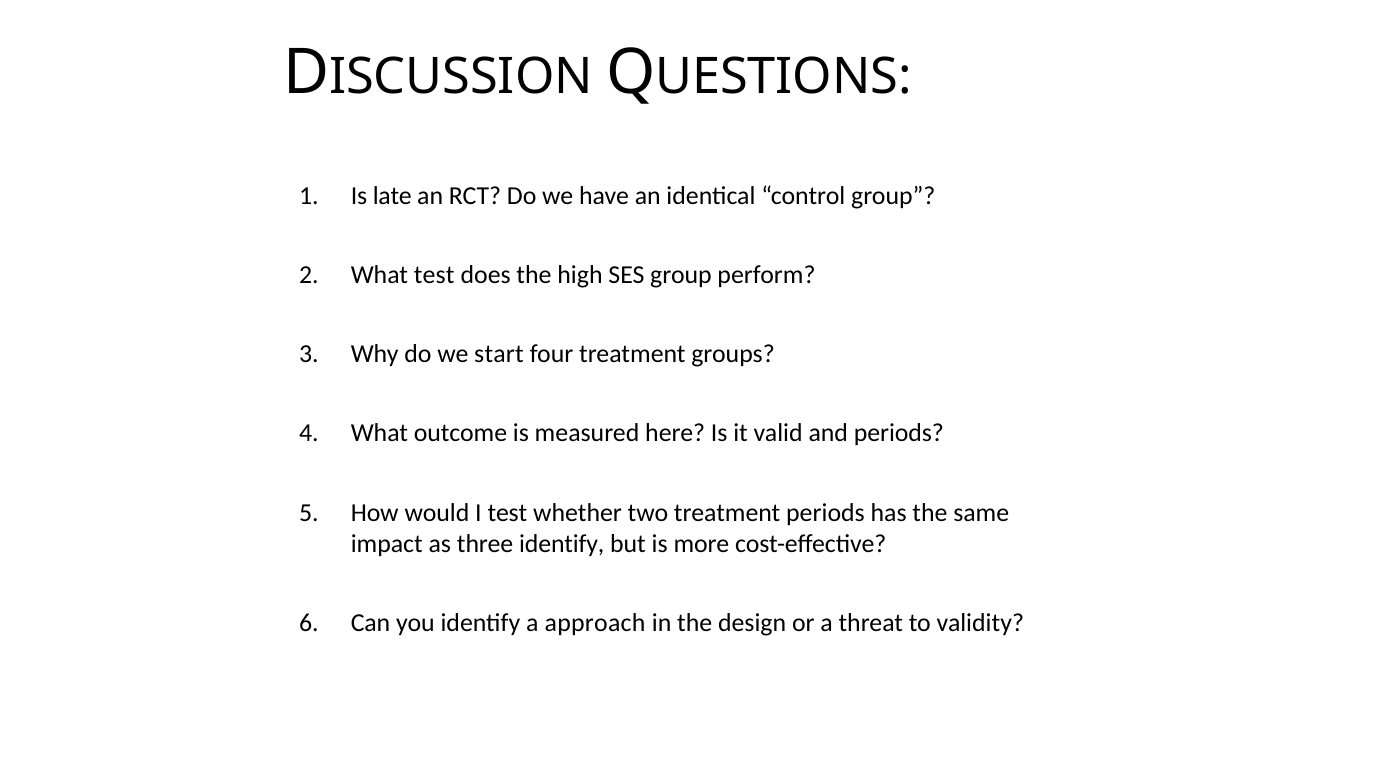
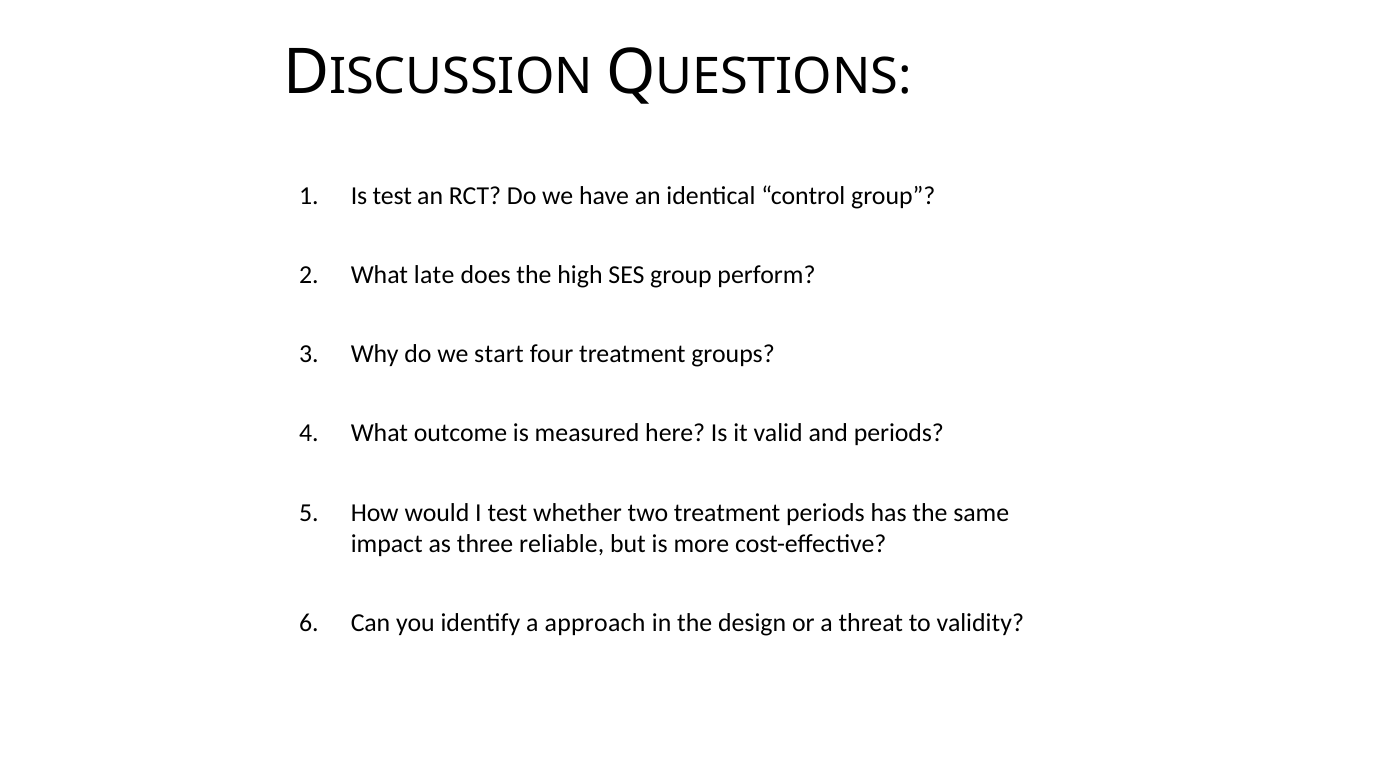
Is late: late -> test (392, 196)
What test: test -> late (434, 275)
three identify: identify -> reliable (562, 544)
